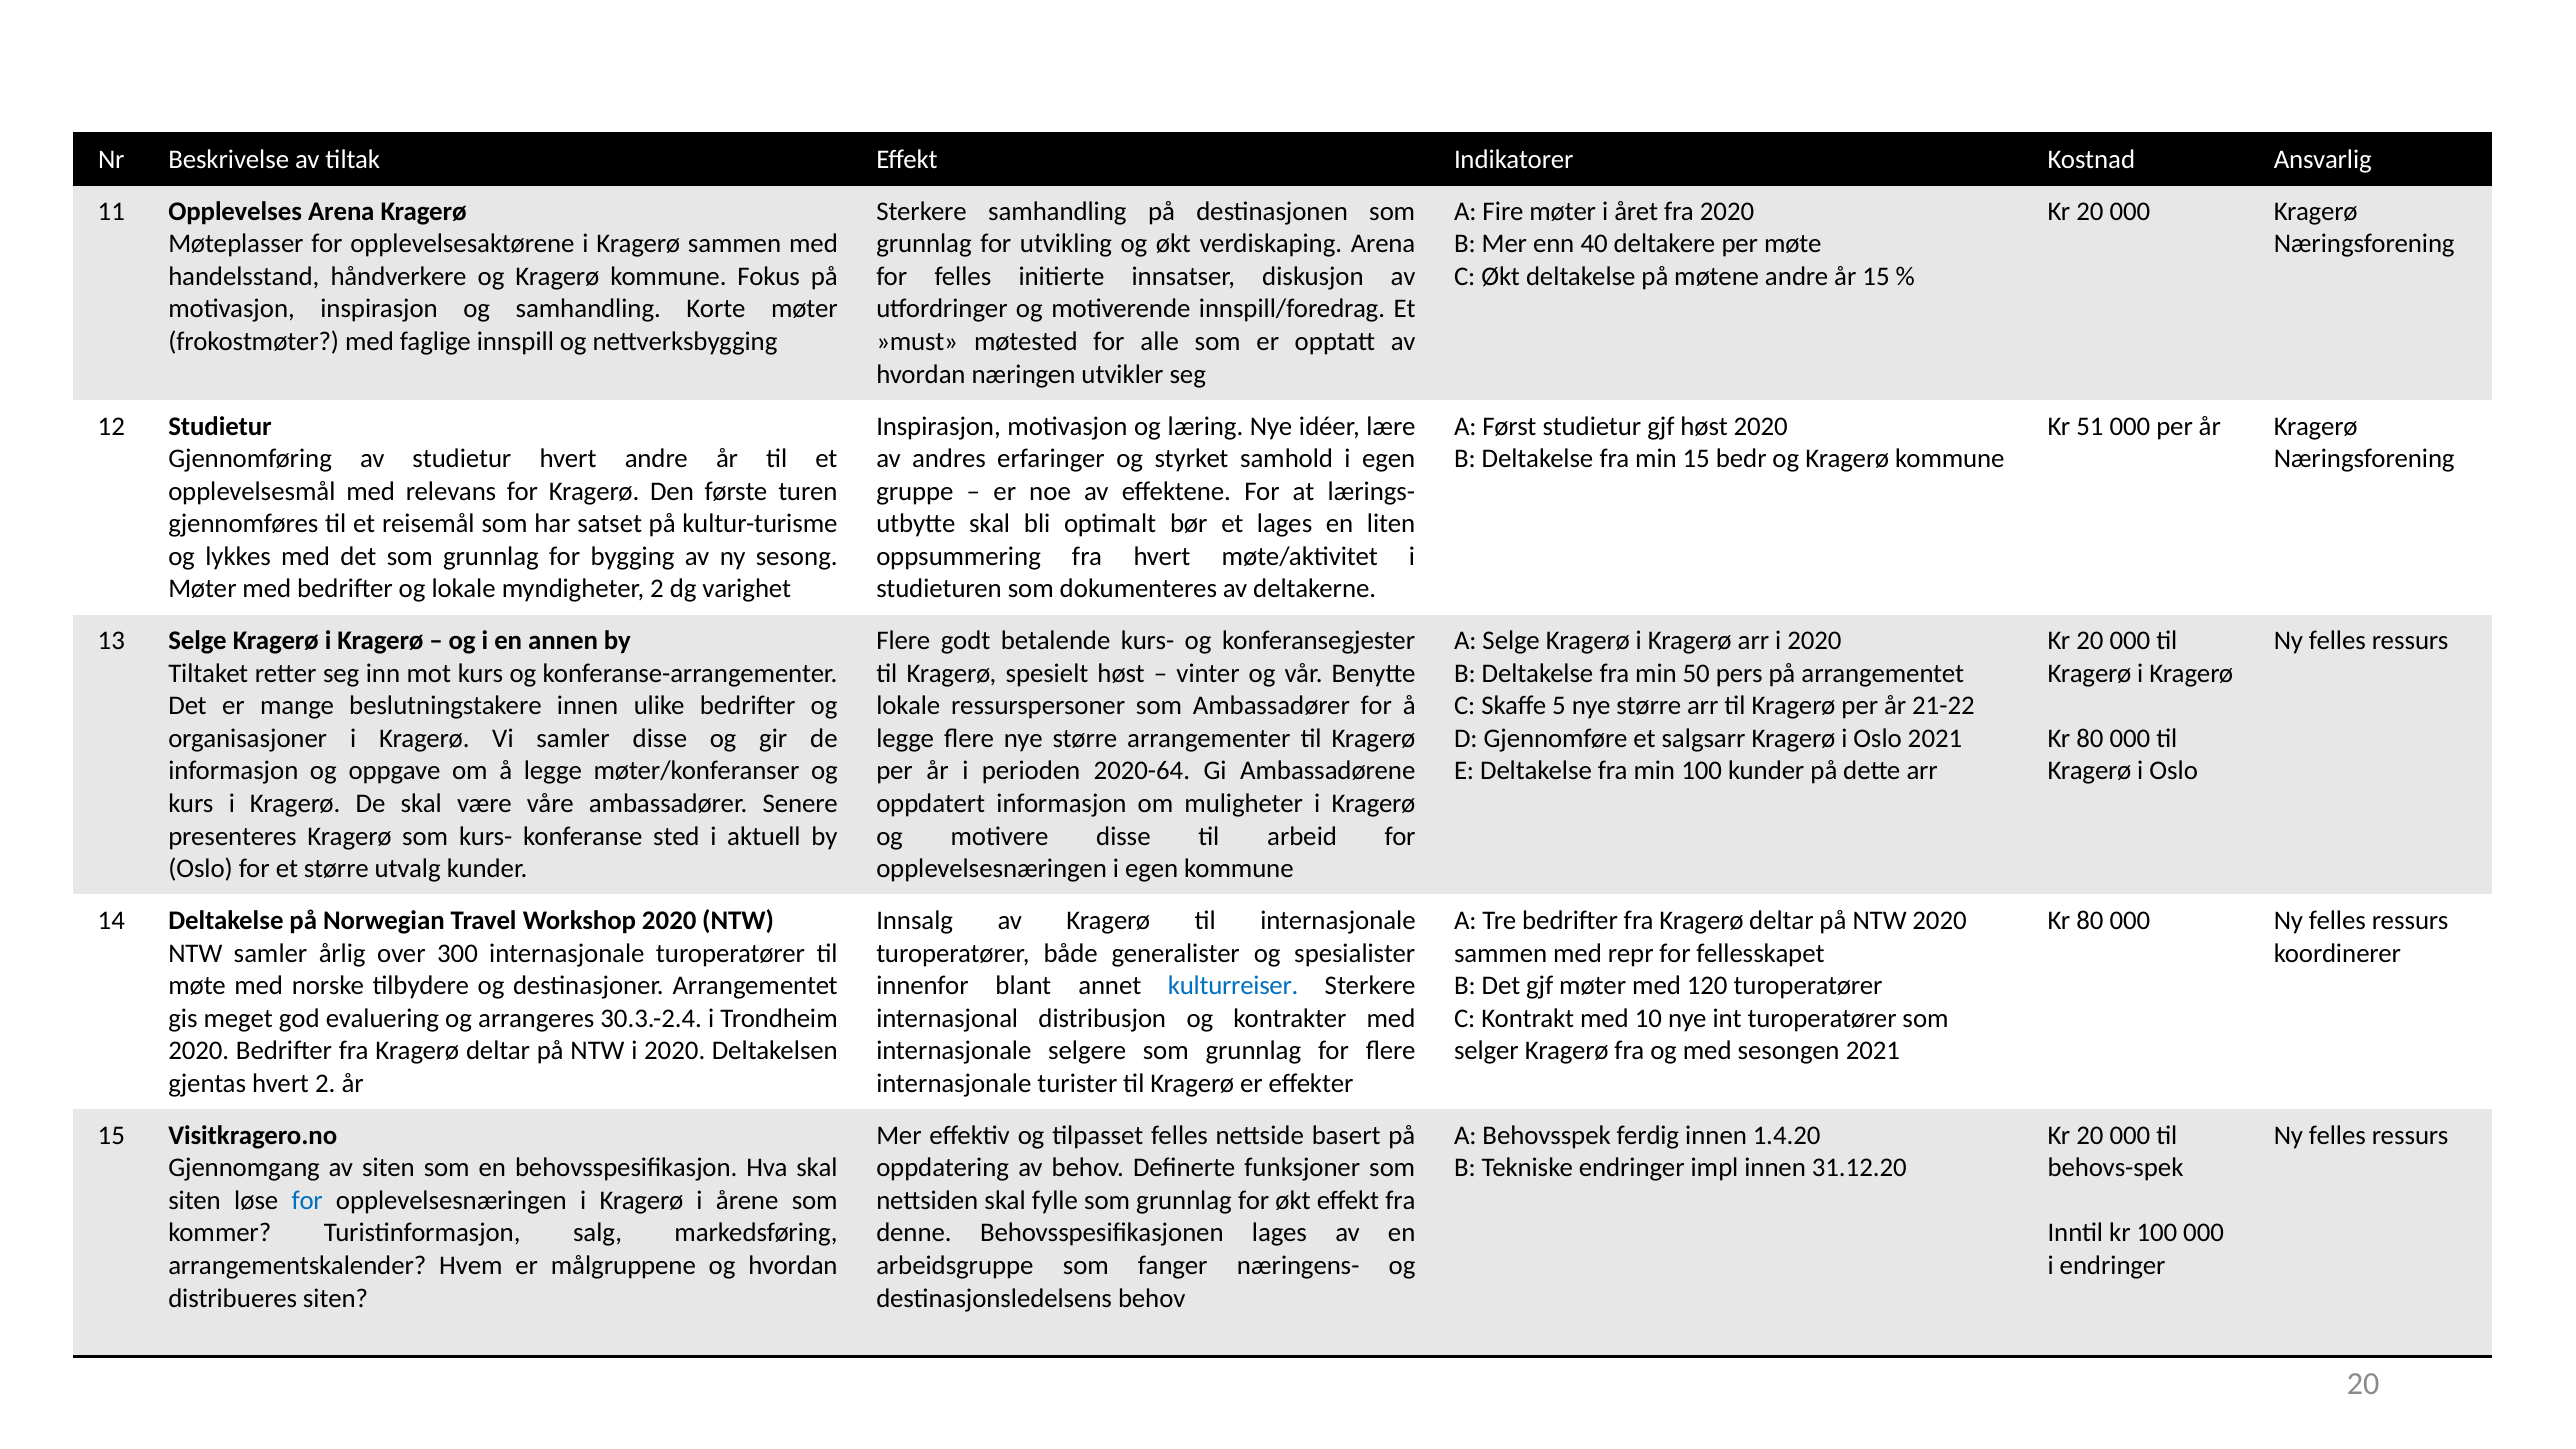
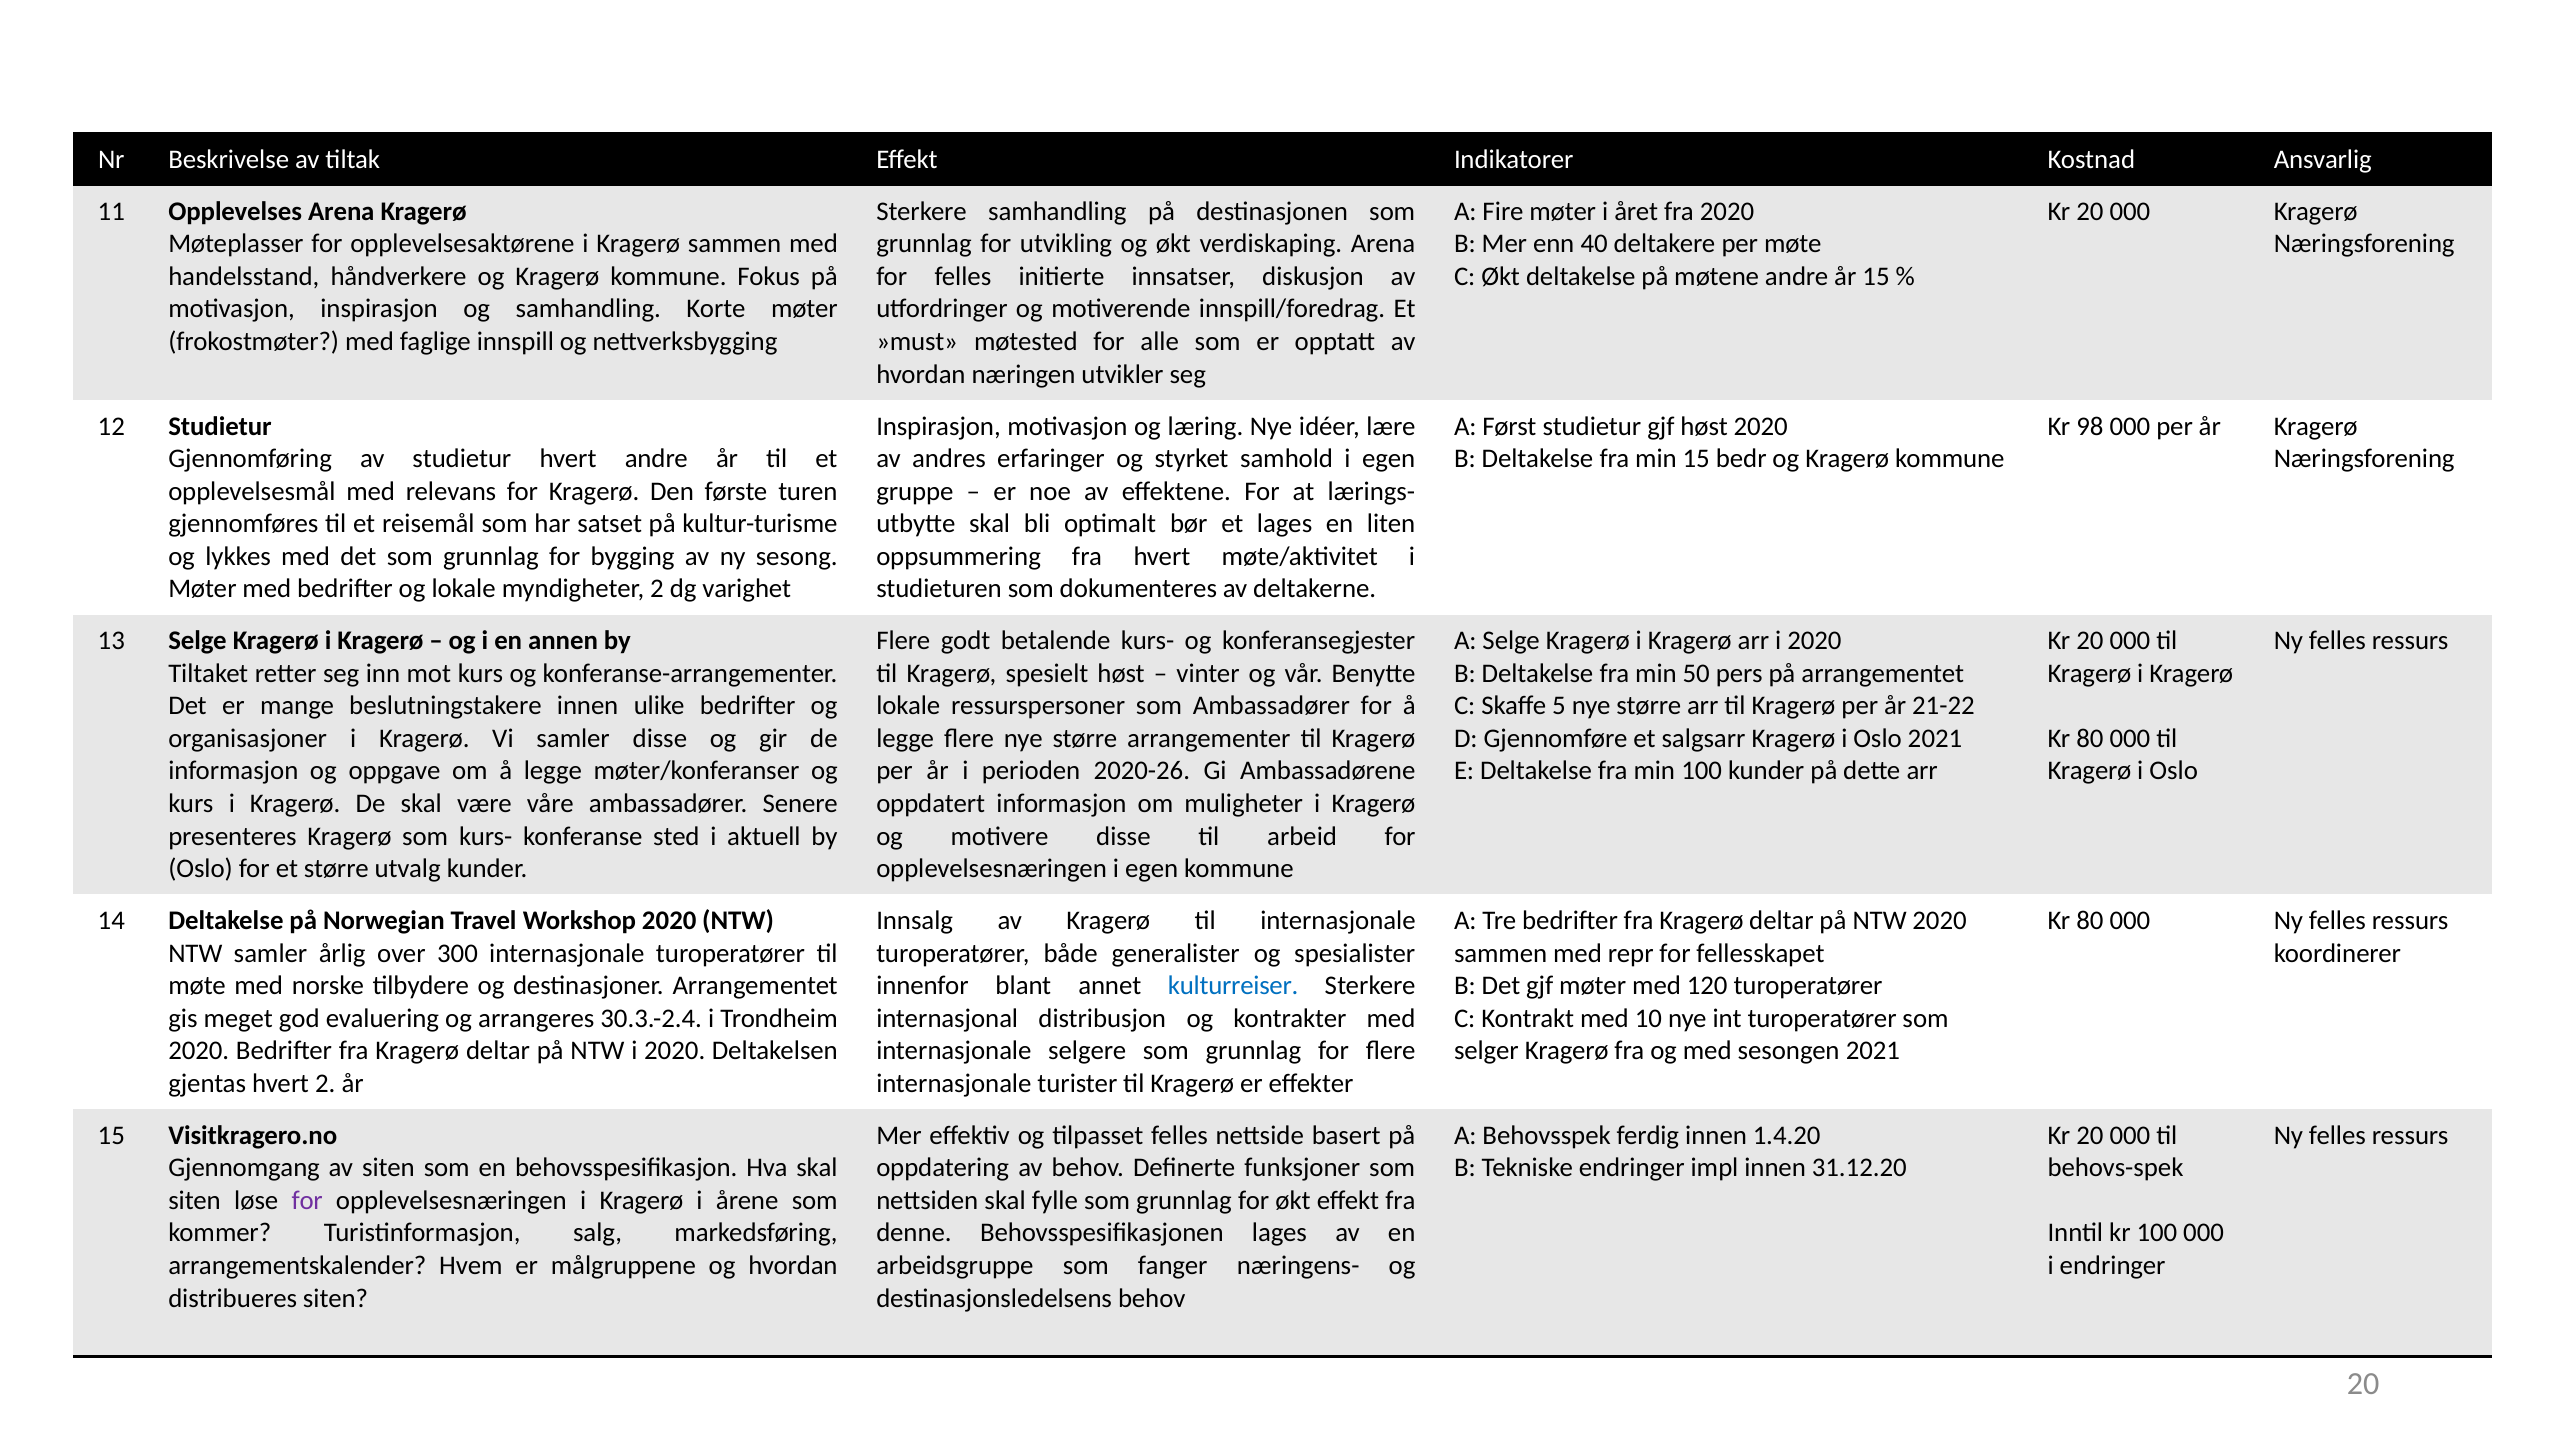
51: 51 -> 98 (2090, 426)
2020-64: 2020-64 -> 2020-26 (1142, 771)
for colour: blue -> purple (307, 1201)
